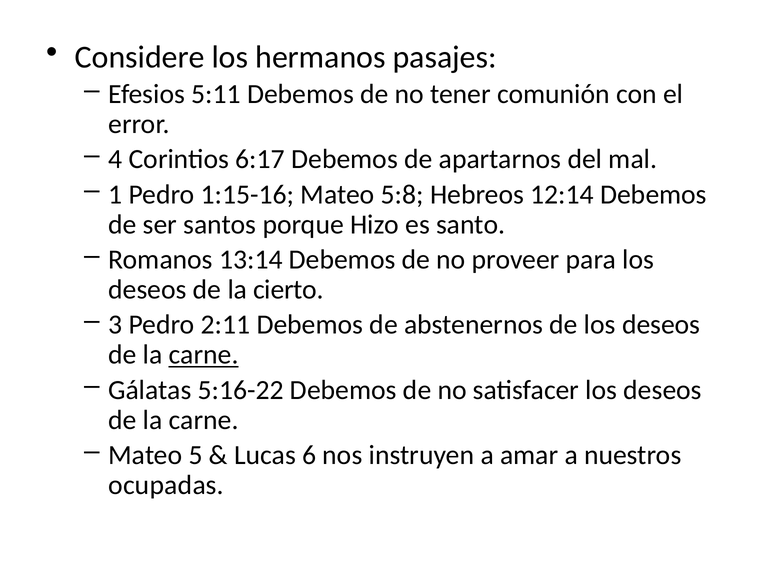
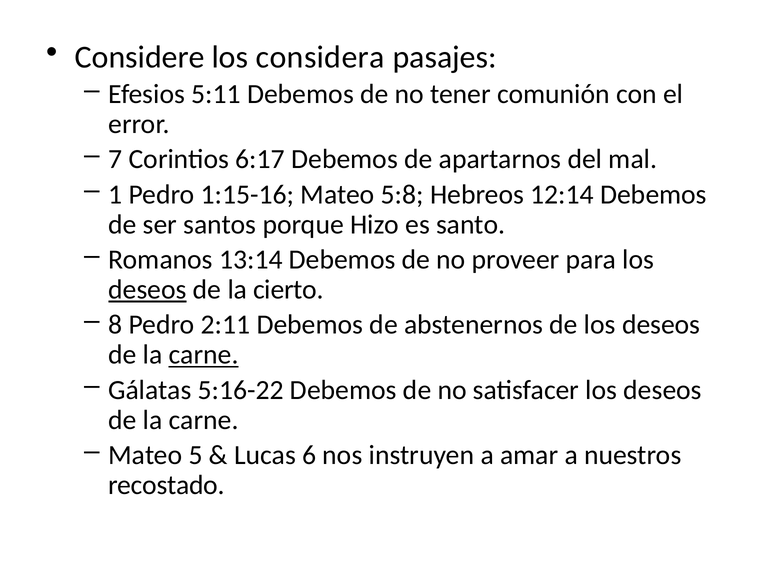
hermanos: hermanos -> considera (320, 57)
4: 4 -> 7 (115, 159)
deseos underline: none -> present (148, 290)
3: 3 -> 8 (115, 325)
ocupadas: ocupadas -> recostado (166, 485)
